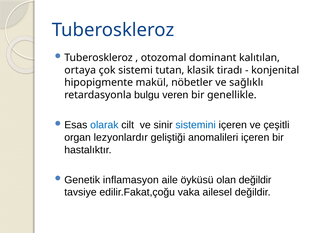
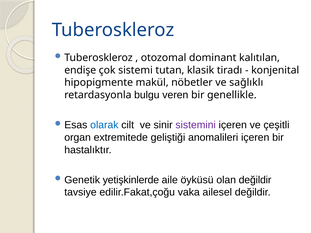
ortaya: ortaya -> endişe (80, 70)
sistemini colour: blue -> purple (196, 125)
lezyonlardır: lezyonlardır -> extremitede (121, 138)
inflamasyon: inflamasyon -> yetişkinlerde (131, 180)
